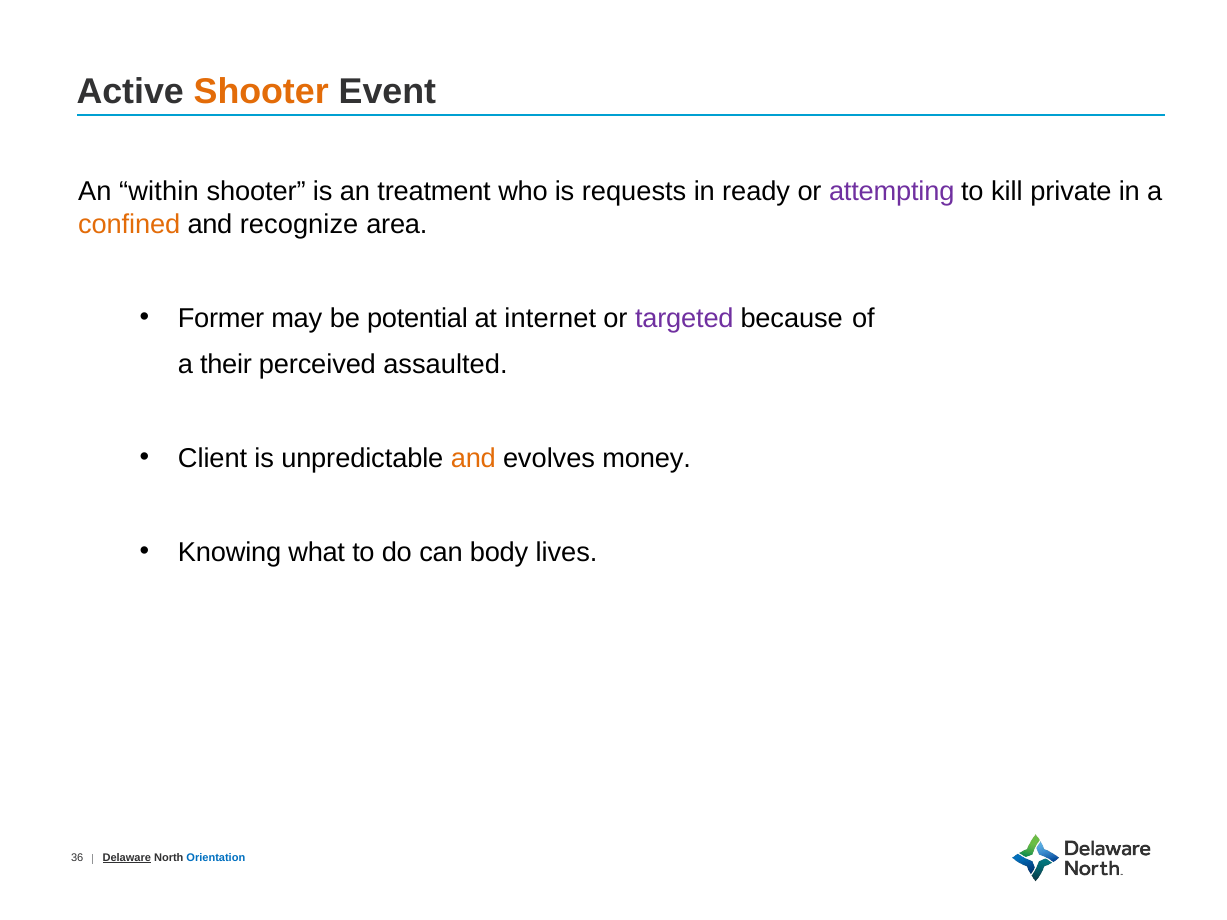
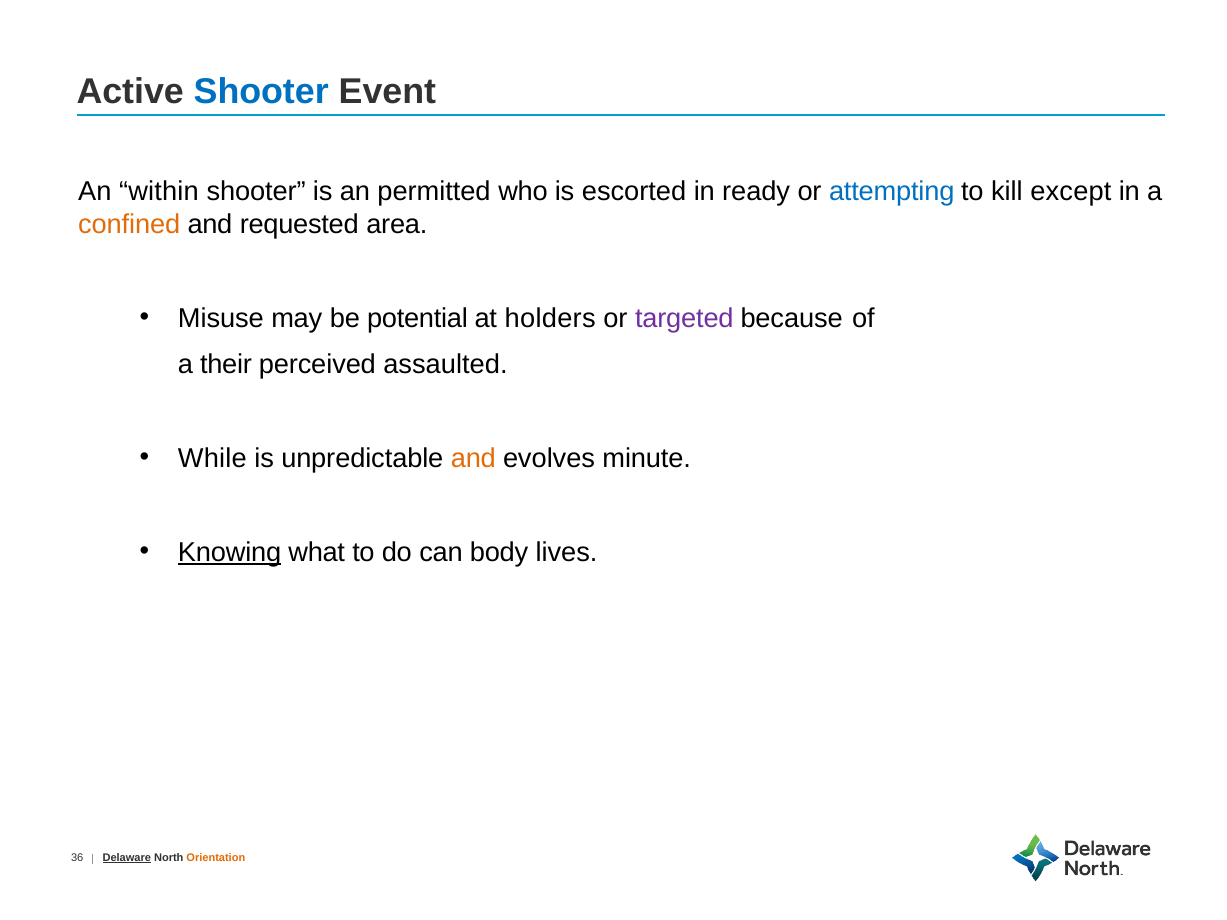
Shooter colour: orange -> blue (261, 91)
treatment: treatment -> permitted (434, 191)
requests: requests -> escorted (634, 191)
attempting colour: purple -> blue (892, 191)
private: private -> except (1071, 191)
recognize: recognize -> requested (299, 224)
Former: Former -> Misuse (221, 318)
internet: internet -> holders (550, 318)
Client: Client -> While (212, 458)
money: money -> minute (647, 458)
Knowing underline: none -> present (230, 552)
Orientation colour: blue -> orange (216, 858)
